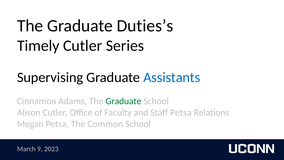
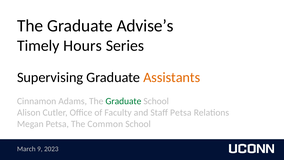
Duties’s: Duties’s -> Advise’s (145, 26)
Timely Cutler: Cutler -> Hours (83, 46)
Assistants colour: blue -> orange (172, 77)
